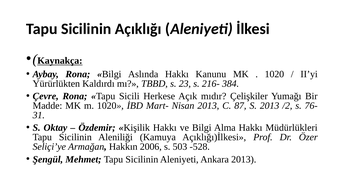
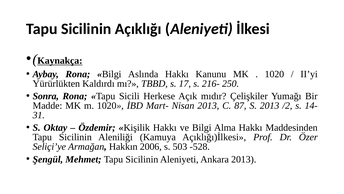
23: 23 -> 17 (185, 83)
384: 384 -> 250 (231, 83)
Çevre: Çevre -> Sonra (46, 96)
76-: 76- -> 14- (311, 105)
Müdürlükleri: Müdürlükleri -> Maddesinden (292, 127)
